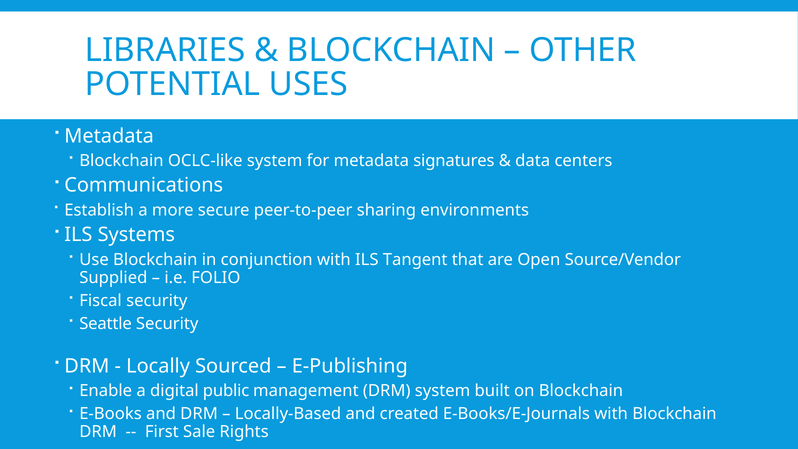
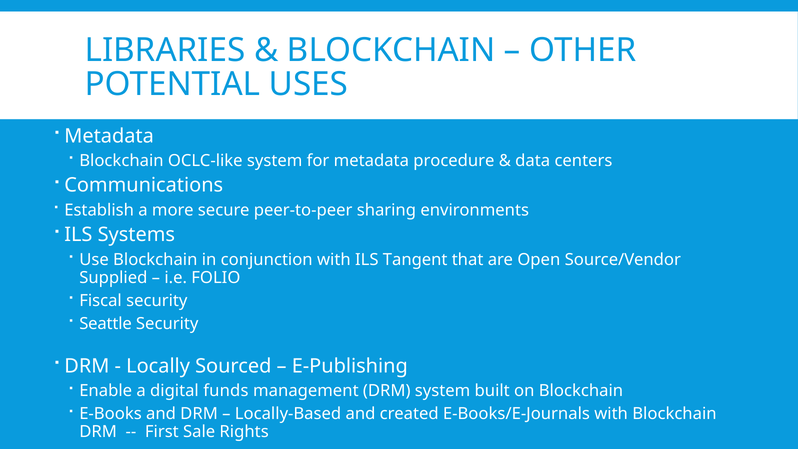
signatures: signatures -> procedure (454, 161)
public: public -> funds (226, 391)
